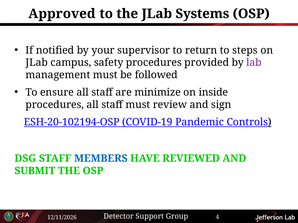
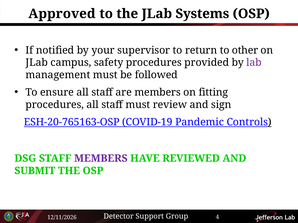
steps: steps -> other (245, 50)
are minimize: minimize -> members (158, 93)
inside: inside -> fitting (213, 93)
ESH-20-102194-OSP: ESH-20-102194-OSP -> ESH-20-765163-OSP (72, 122)
MEMBERS colour: blue -> purple (101, 159)
